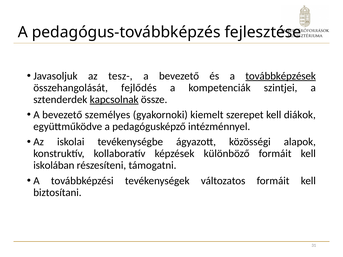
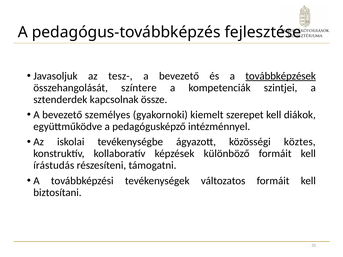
fejlődés: fejlődés -> színtere (139, 88)
kapcsolnak underline: present -> none (114, 100)
alapok: alapok -> köztes (300, 142)
iskolában: iskolában -> írástudás (54, 166)
